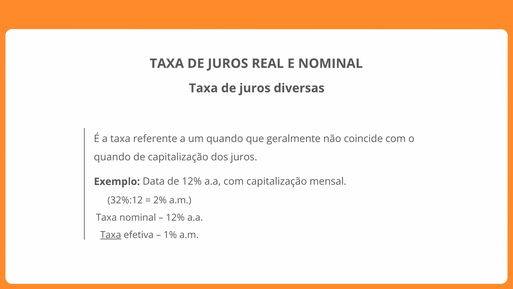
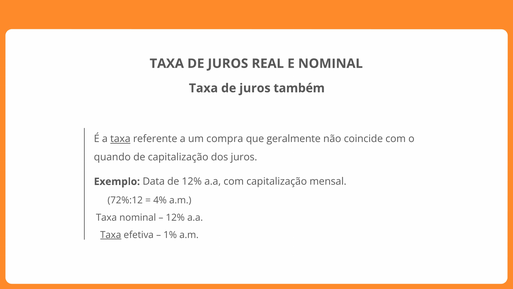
diversas: diversas -> também (299, 88)
taxa underline: none -> present (120, 139)
um quando: quando -> compra (225, 139)
32%:12: 32%:12 -> 72%:12 (125, 200)
2%: 2% -> 4% (160, 200)
